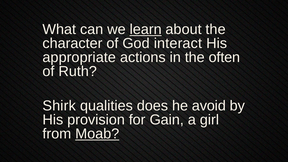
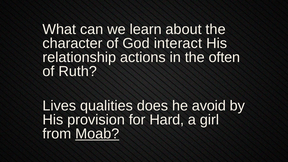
learn underline: present -> none (146, 29)
appropriate: appropriate -> relationship (79, 57)
Shirk: Shirk -> Lives (59, 106)
Gain: Gain -> Hard (167, 120)
